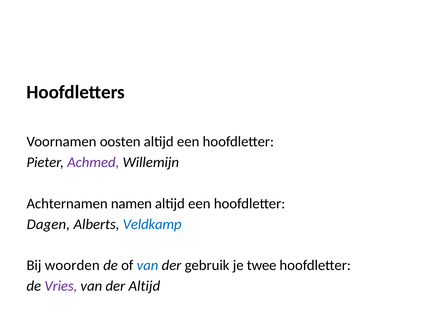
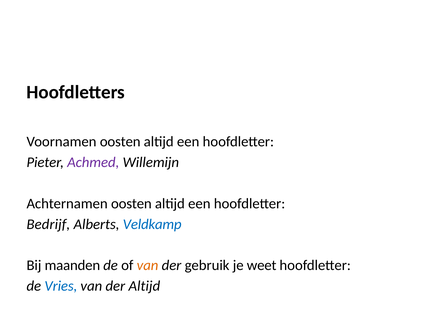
Achternamen namen: namen -> oosten (131, 204)
Dagen: Dagen -> Bedrijf (48, 224)
woorden: woorden -> maanden (72, 266)
van colour: blue -> orange (148, 266)
twee: twee -> weet (262, 266)
Vries colour: purple -> blue (61, 286)
